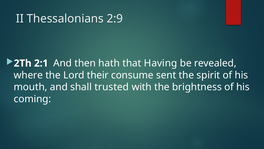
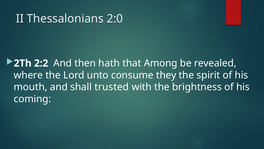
2:9: 2:9 -> 2:0 (115, 19)
2:1: 2:1 -> 2:2 (41, 63)
Having: Having -> Among (161, 63)
their: their -> unto (98, 75)
sent: sent -> they (166, 75)
